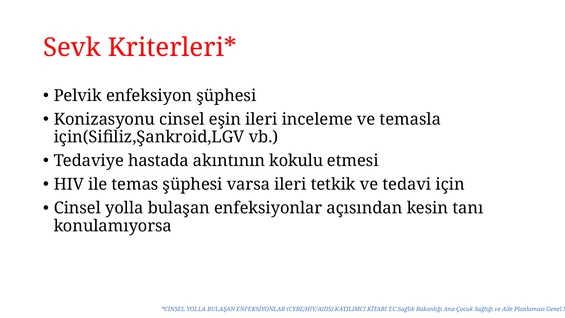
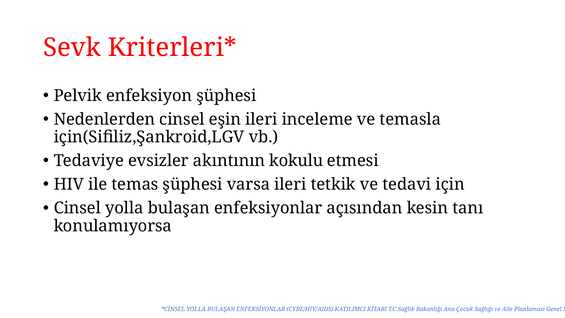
Konizasyonu: Konizasyonu -> Nedenlerden (104, 119)
hastada: hastada -> evsizler (158, 161)
